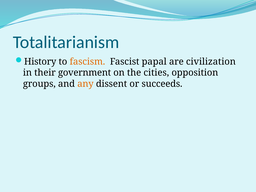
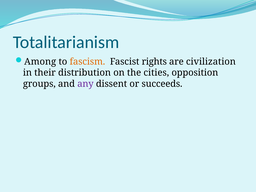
History: History -> Among (40, 62)
papal: papal -> rights (154, 62)
government: government -> distribution (84, 73)
any colour: orange -> purple (85, 84)
